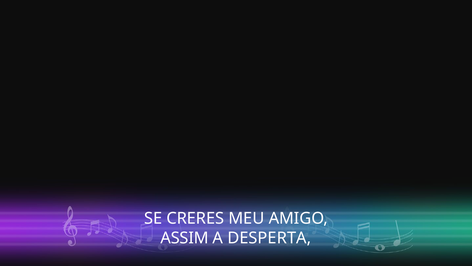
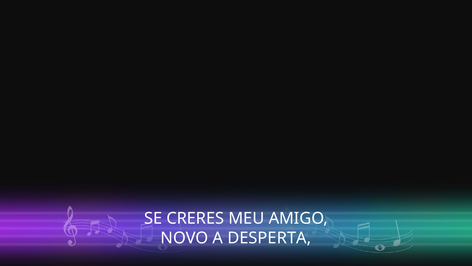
ASSIM: ASSIM -> NOVO (185, 238)
